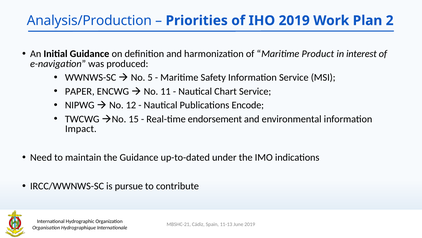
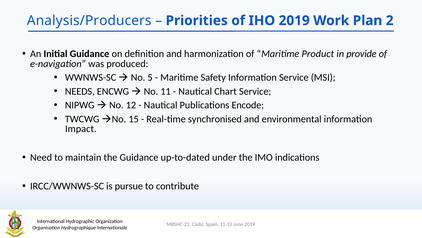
Analysis/Production: Analysis/Production -> Analysis/Producers (89, 21)
interest: interest -> provide (361, 54)
PAPER: PAPER -> NEEDS (80, 91)
endorsement: endorsement -> synchronised (215, 119)
